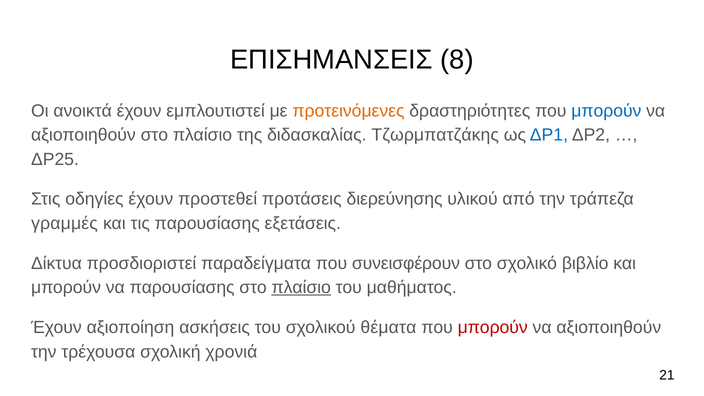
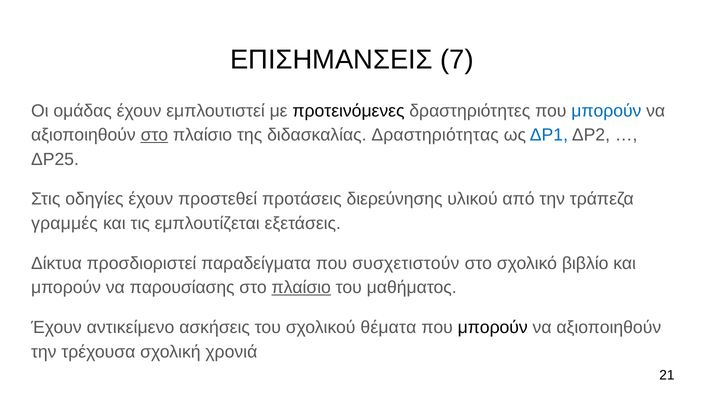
8: 8 -> 7 (457, 60)
ανοικτά: ανοικτά -> ομάδας (83, 111)
προτεινόμενες colour: orange -> black (348, 111)
στο underline: none -> present (154, 135)
Τζωρμπατζάκης: Τζωρμπατζάκης -> Δραστηριότητας (435, 135)
τις παρουσίασης: παρουσίασης -> εμπλουτίζεται (207, 223)
συνεισφέρουν: συνεισφέρουν -> συσχετιστούν (406, 263)
αξιοποίηση: αξιοποίηση -> αντικείμενο (130, 328)
μπορούν colour: red -> black (493, 328)
